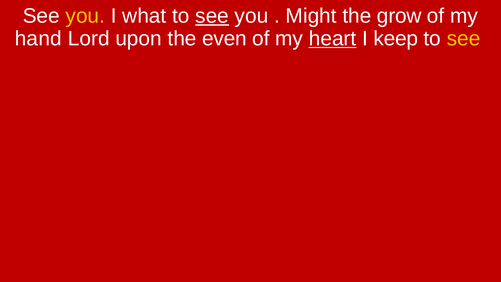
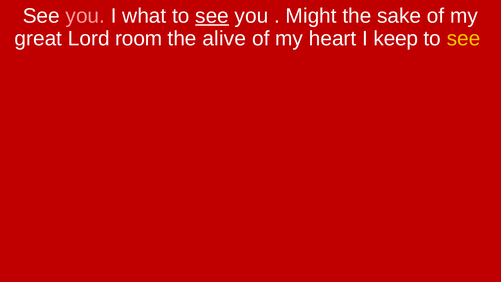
you colour: yellow -> pink (85, 16)
grow: grow -> sake (399, 16)
hand: hand -> great (38, 38)
upon: upon -> room (139, 38)
even: even -> alive (224, 38)
heart underline: present -> none (333, 38)
